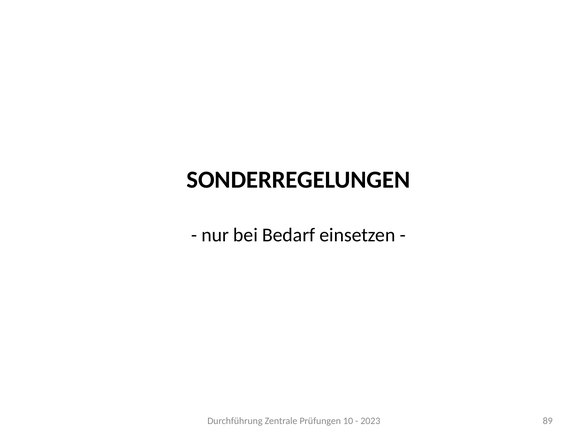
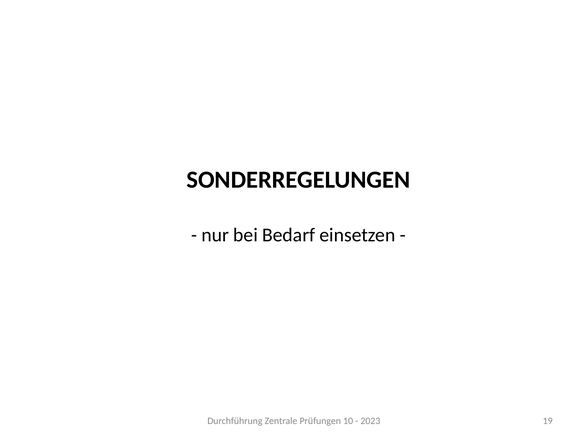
89: 89 -> 19 (548, 421)
